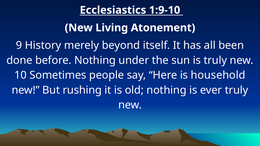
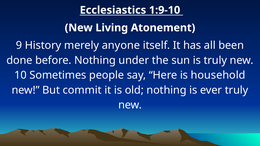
beyond: beyond -> anyone (121, 45)
rushing: rushing -> commit (82, 90)
